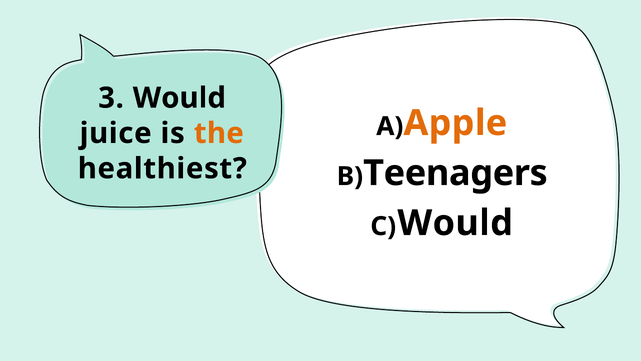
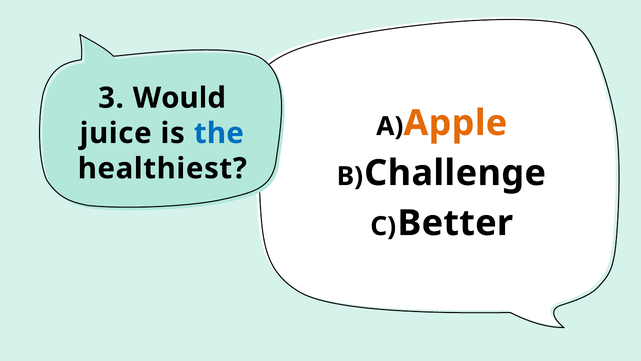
the colour: orange -> blue (219, 133)
Teenagers: Teenagers -> Challenge (455, 173)
Would: Would -> Better (455, 223)
